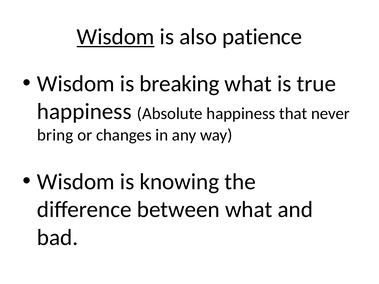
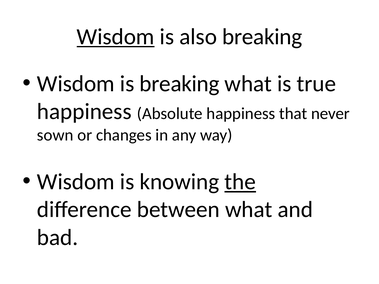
also patience: patience -> breaking (262, 37)
bring: bring -> sown (55, 135)
the underline: none -> present (240, 182)
